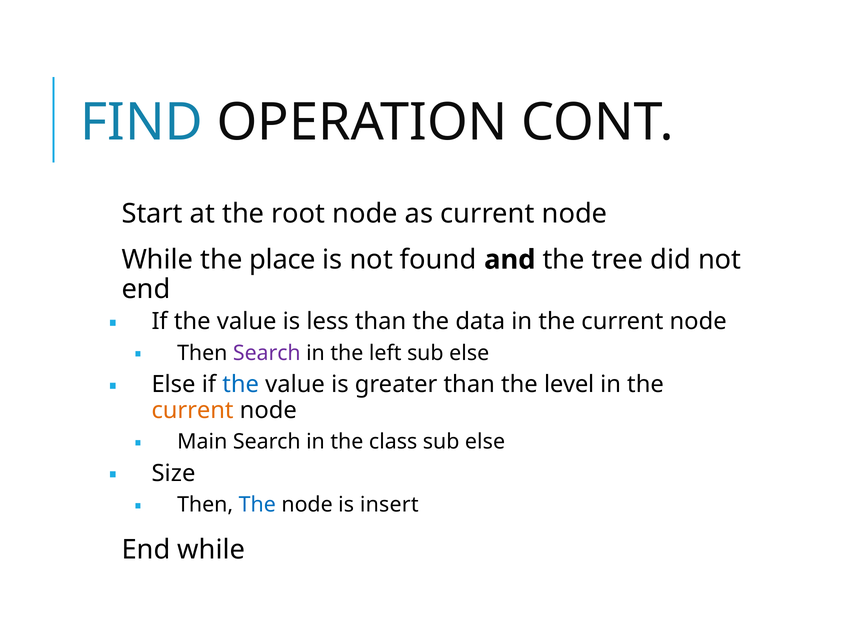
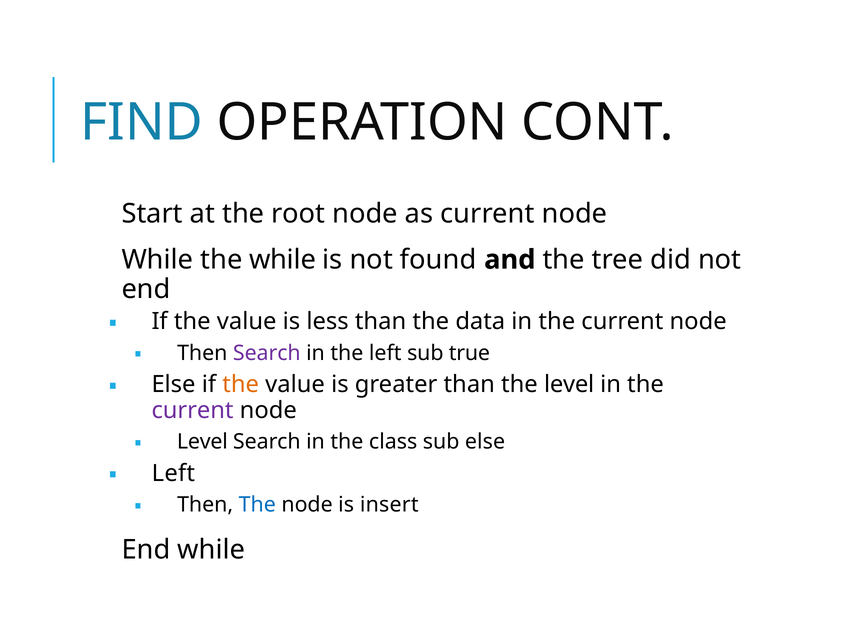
the place: place -> while (283, 260)
left sub else: else -> true (469, 353)
the colour: blue -> orange (241, 385)
current colour: orange -> purple (193, 410)
Main: Main -> Level (202, 442)
Size: Size -> Left (173, 473)
